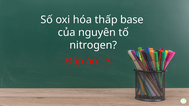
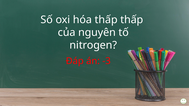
thấp base: base -> thấp (132, 20)
